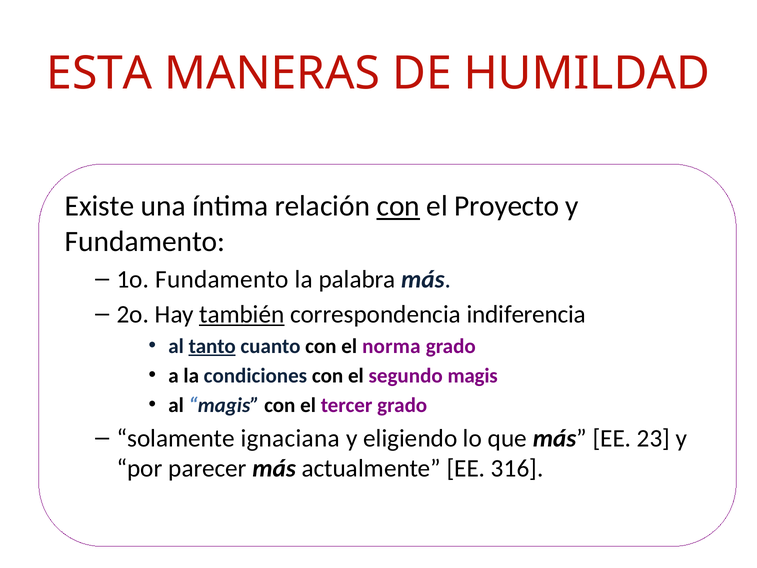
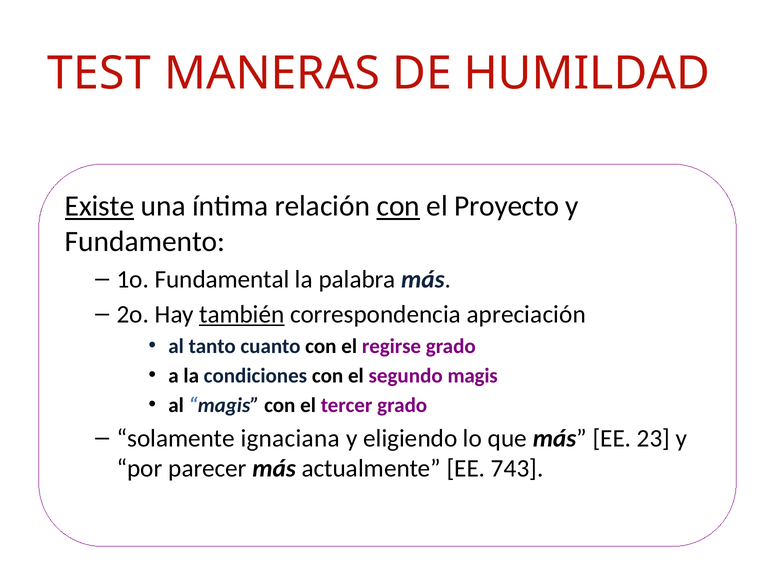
ESTA: ESTA -> TEST (99, 73)
Existe underline: none -> present (100, 206)
1o Fundamento: Fundamento -> Fundamental (222, 279)
indiferencia: indiferencia -> apreciación (526, 314)
tanto underline: present -> none (212, 346)
norma: norma -> regirse (391, 346)
316: 316 -> 743 (517, 468)
